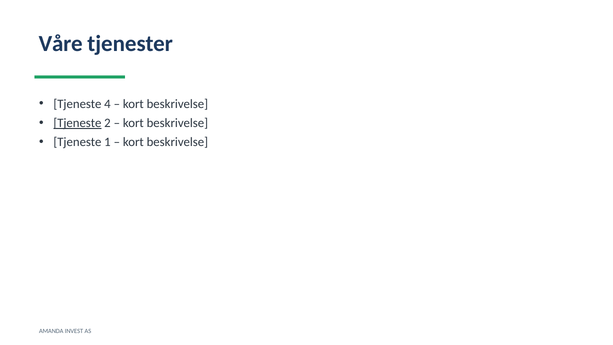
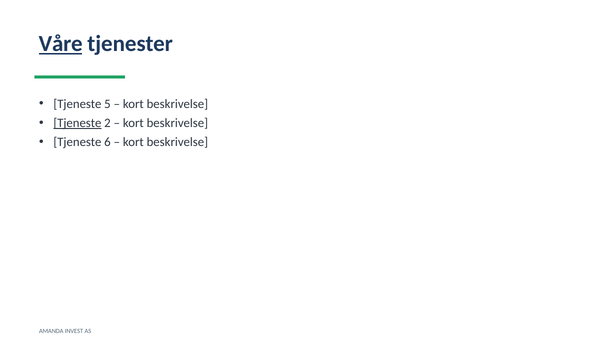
Våre underline: none -> present (61, 44)
4: 4 -> 5 (107, 104)
1: 1 -> 6 (107, 142)
